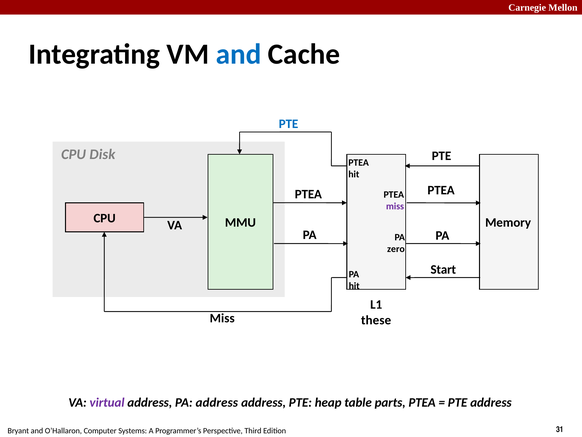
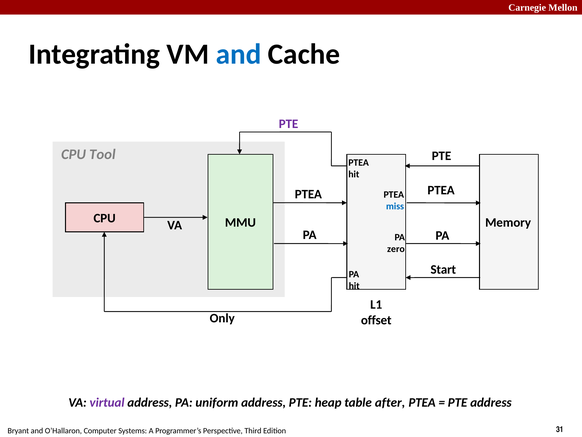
PTE colour: blue -> purple (289, 124)
Disk: Disk -> Tool (102, 154)
miss colour: purple -> blue (395, 206)
Miss: Miss -> Only (222, 318)
these: these -> offset (376, 320)
PA address: address -> uniform (217, 402)
parts: parts -> after (390, 402)
